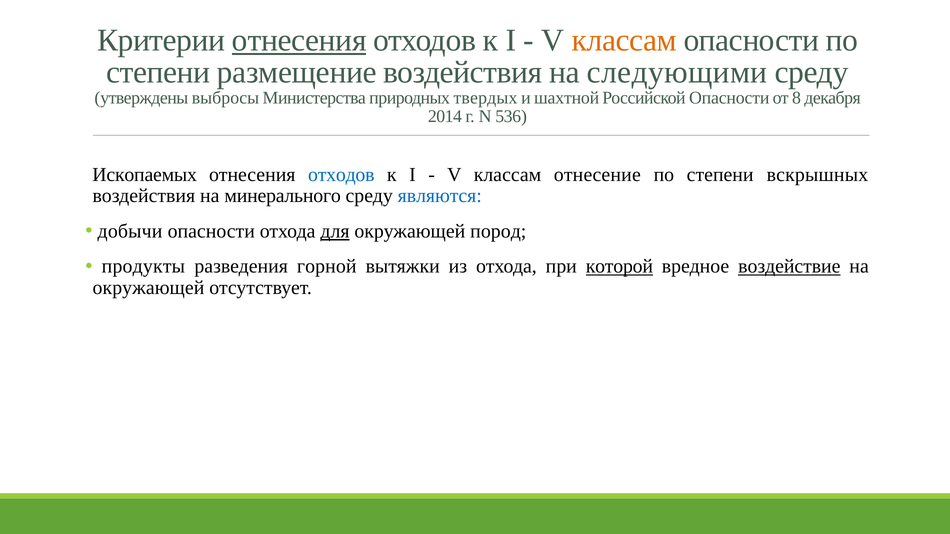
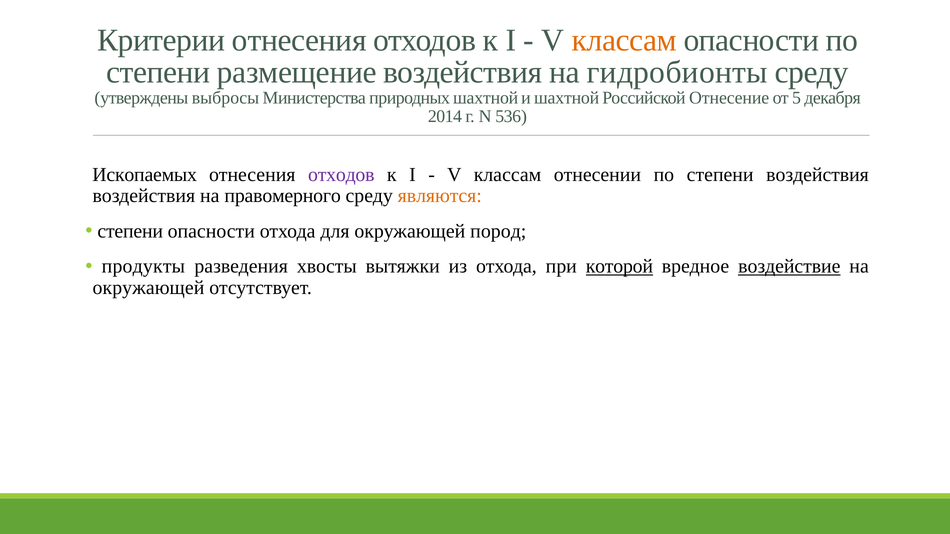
отнесения underline: present -> none (299, 40)
следующими: следующими -> гидробионты (677, 73)
природных твердых: твердых -> шахтной (486, 98)
Российской Опасности: Опасности -> Отнесение (729, 98)
8: 8 -> 5 (796, 98)
отходов colour: blue -> purple (341, 175)
отнесение: отнесение -> отнесении (597, 175)
степени вскрышных: вскрышных -> воздействия (818, 175)
минерального: минерального -> правомерного (283, 196)
являются colour: blue -> orange (440, 196)
добычи: добычи -> степени (130, 231)
для underline: present -> none (335, 231)
горной: горной -> хвосты (327, 267)
